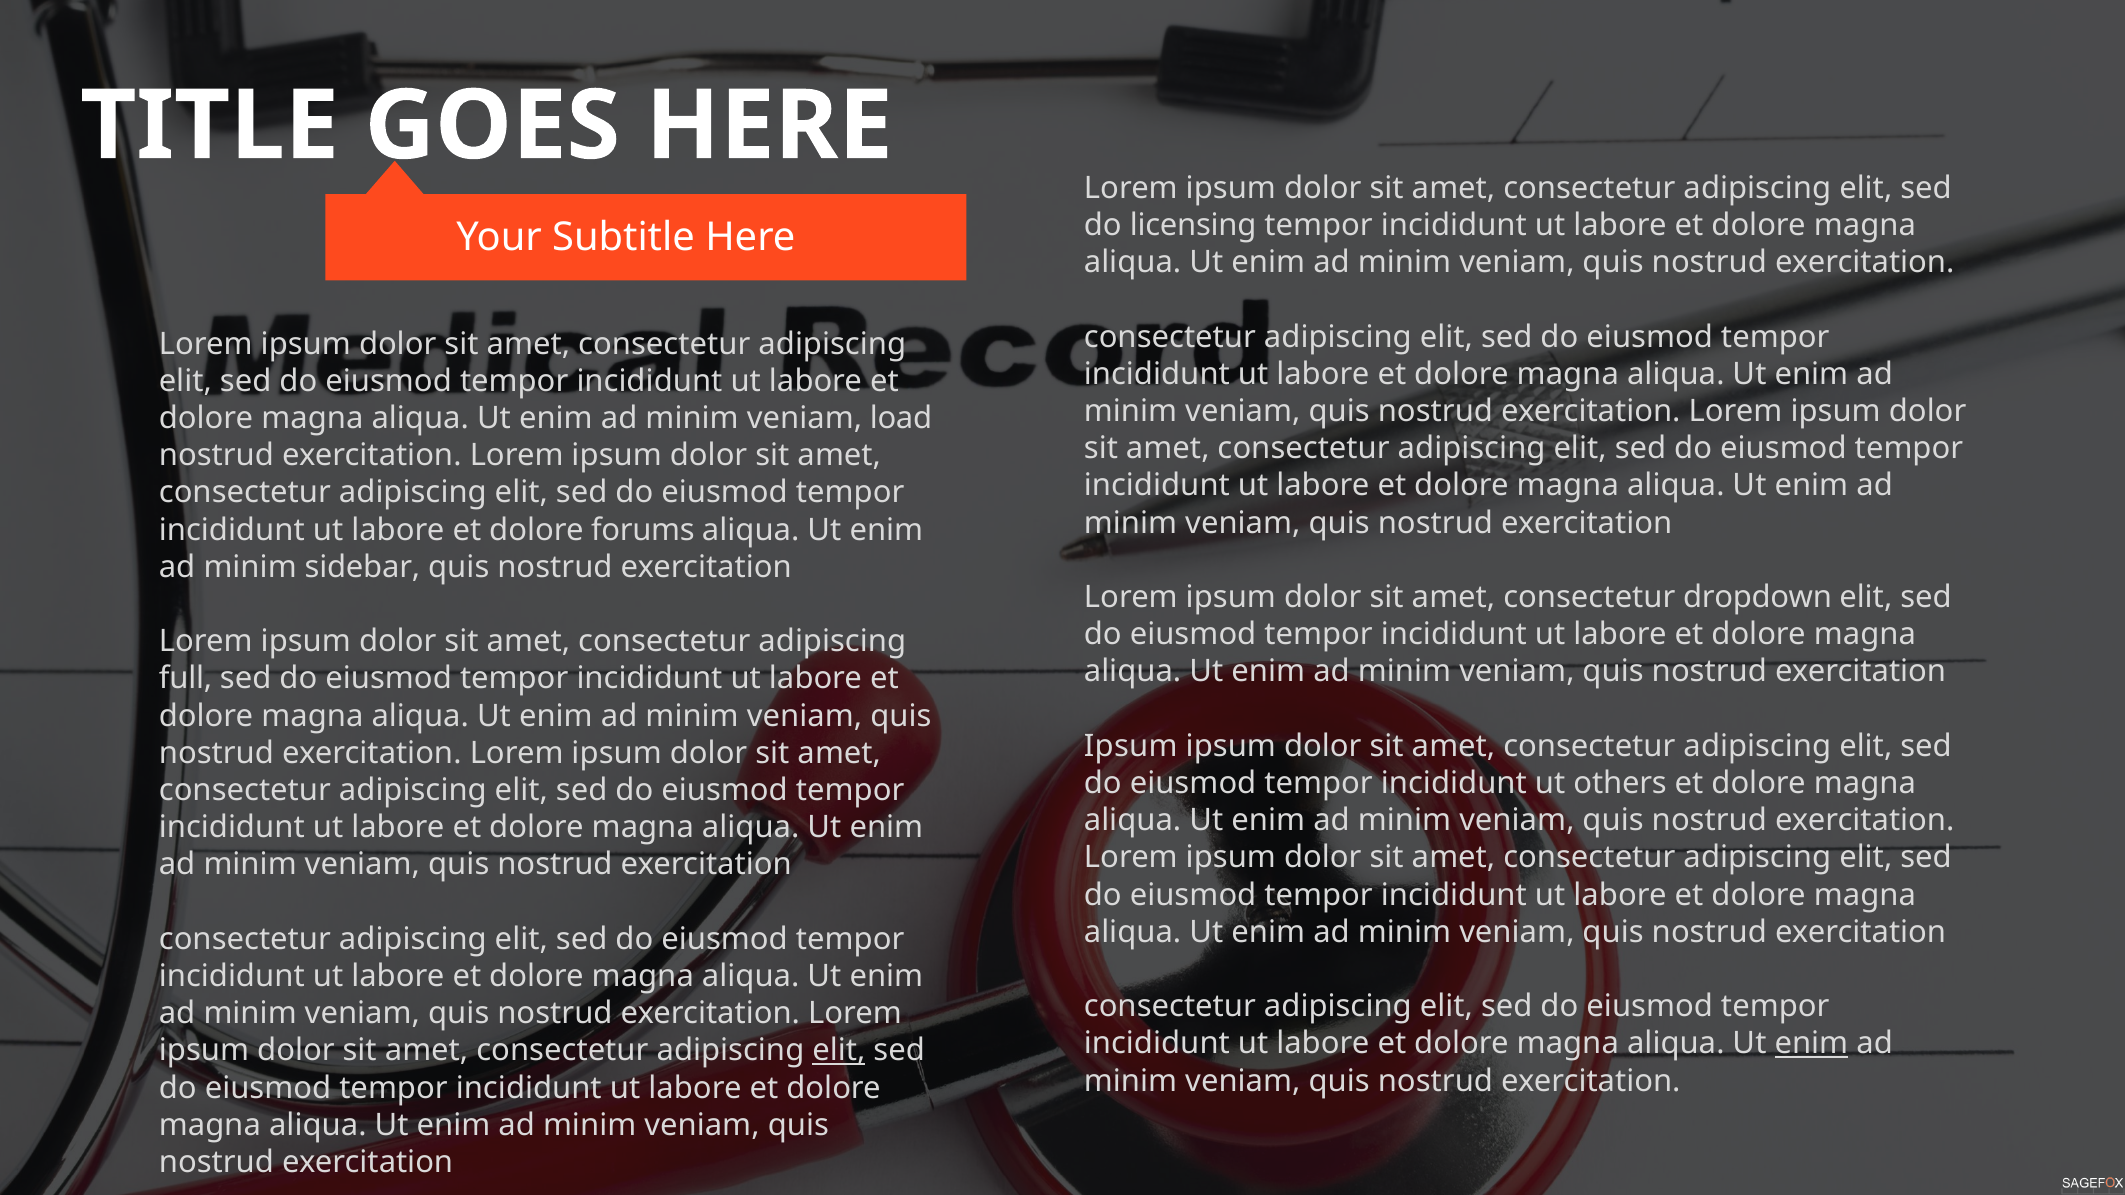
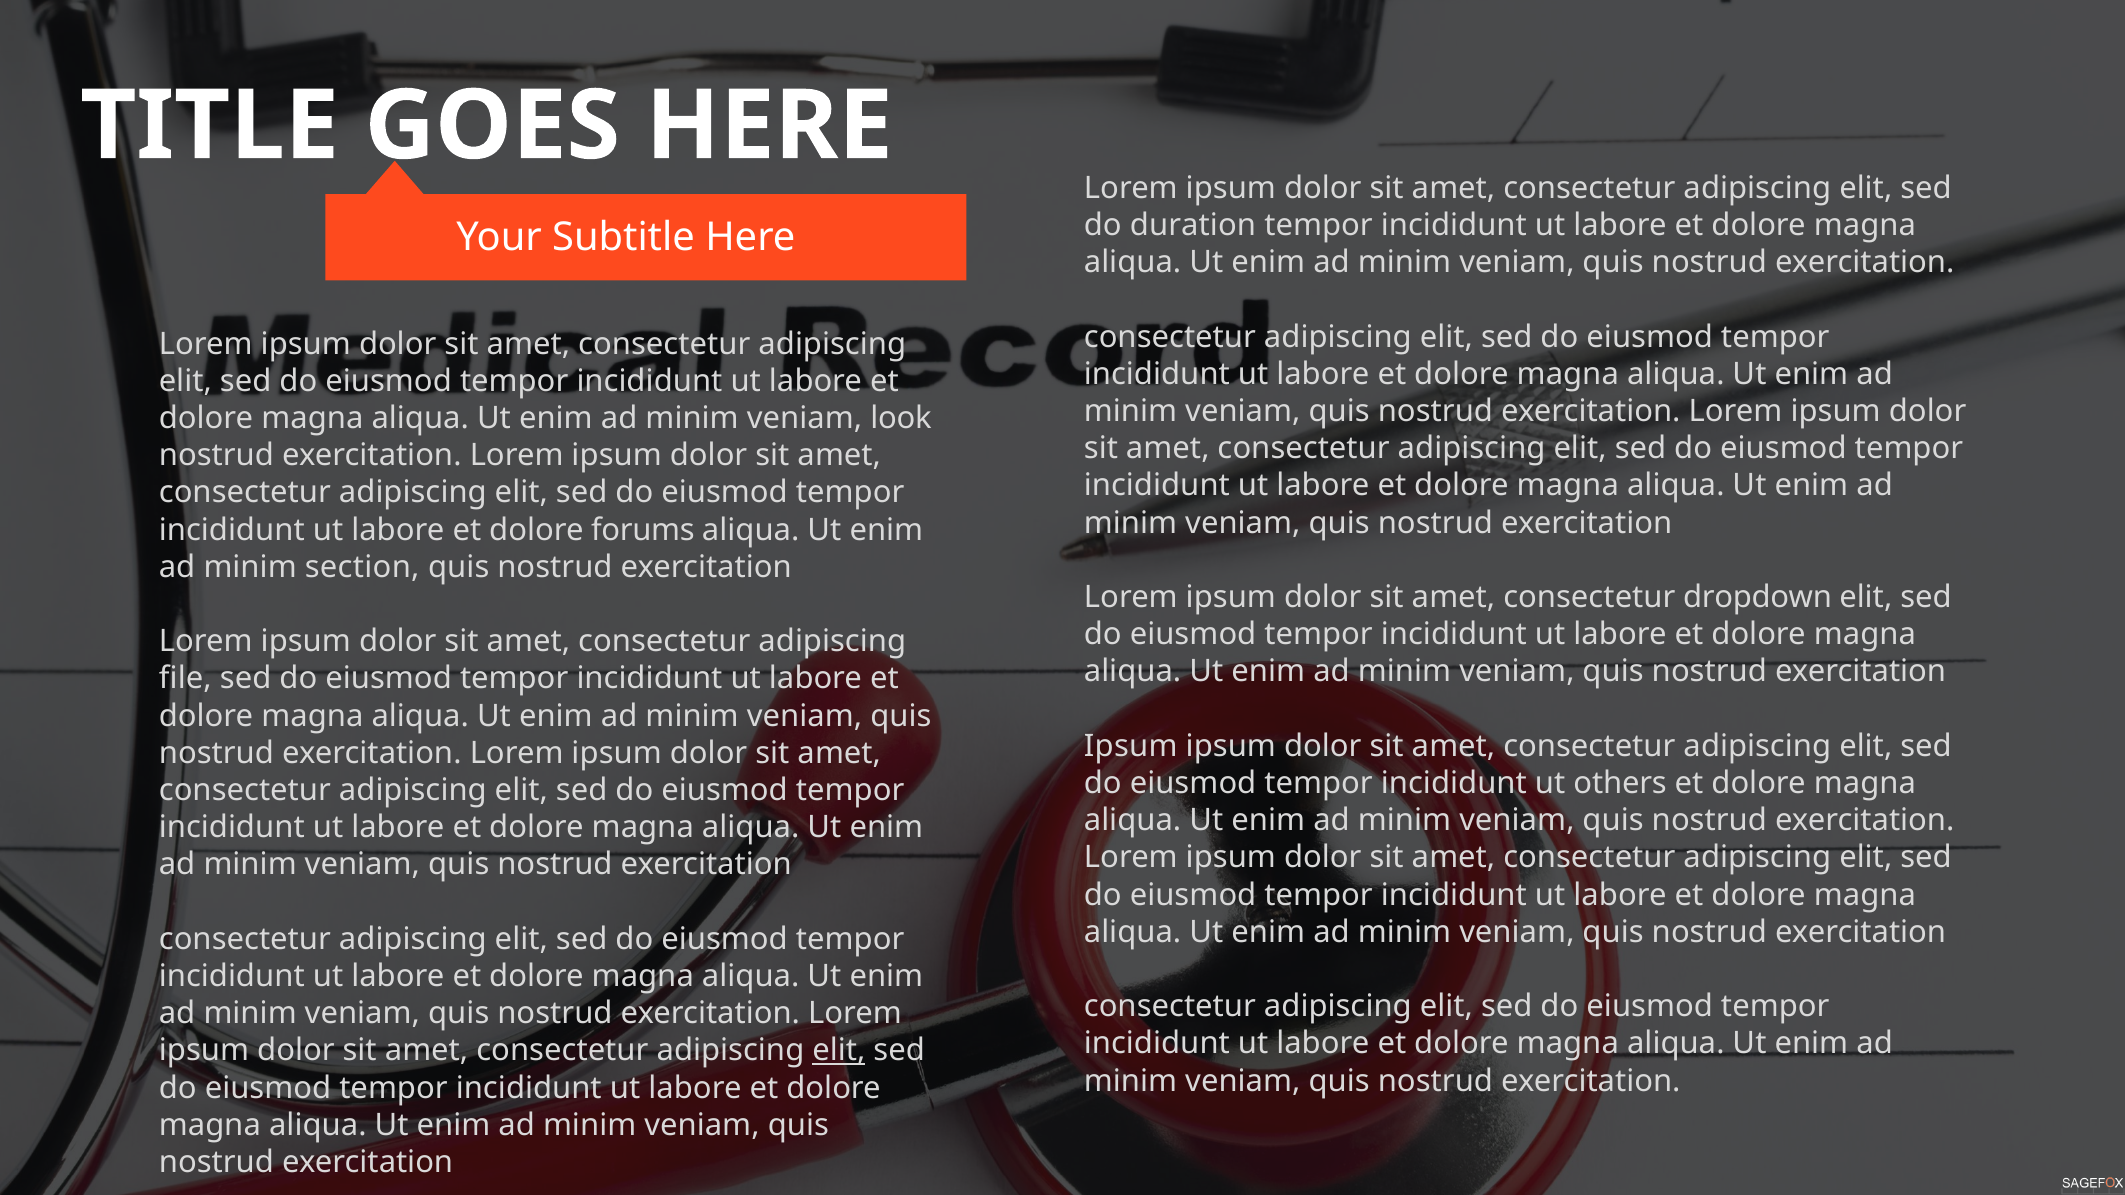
licensing: licensing -> duration (1193, 225)
load: load -> look (901, 418)
sidebar: sidebar -> section (362, 567)
full: full -> file (185, 679)
enim underline: present -> none (1811, 1044)
